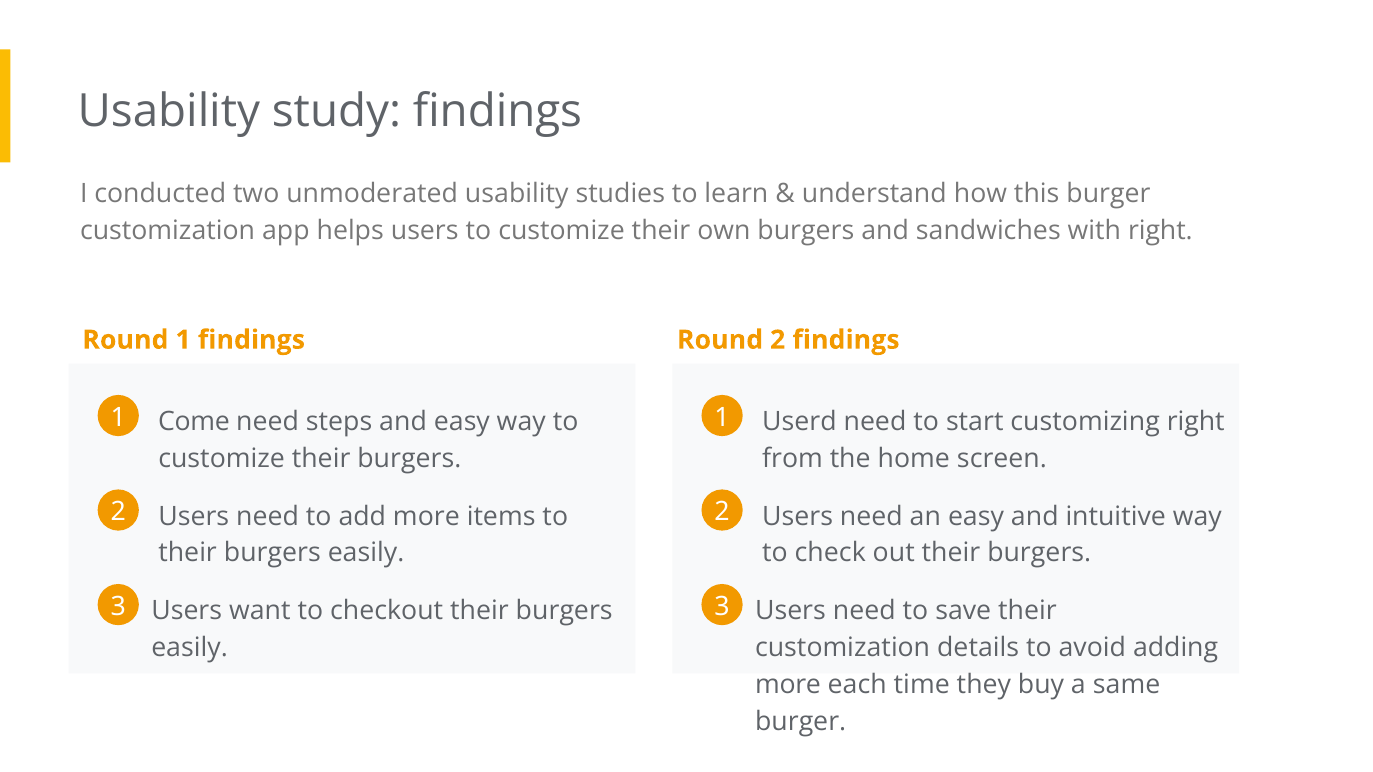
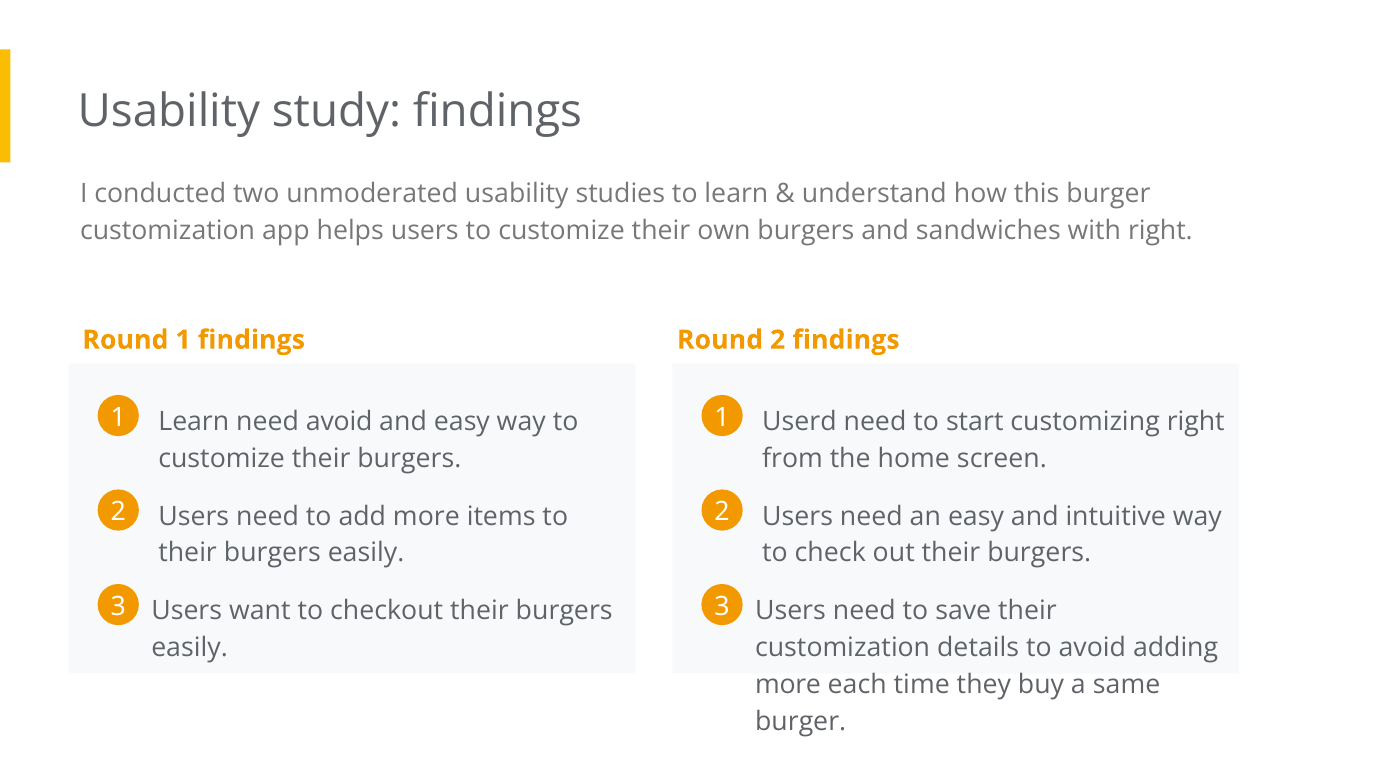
Come: Come -> Learn (194, 422)
need steps: steps -> avoid (339, 422)
